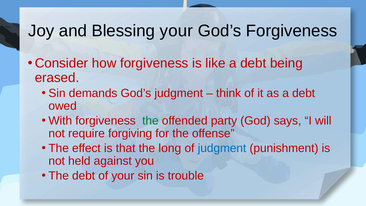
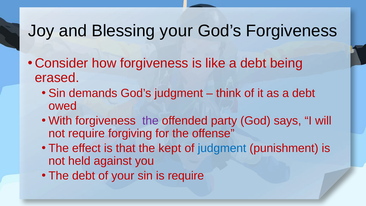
the colour: green -> purple (150, 121)
long: long -> kept (170, 148)
is trouble: trouble -> require (186, 176)
